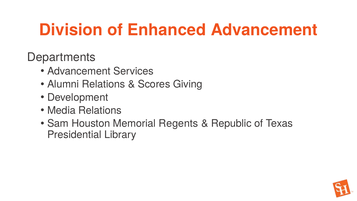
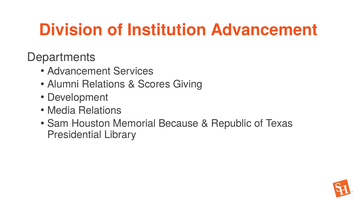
Enhanced: Enhanced -> Institution (167, 30)
Regents: Regents -> Because (179, 123)
